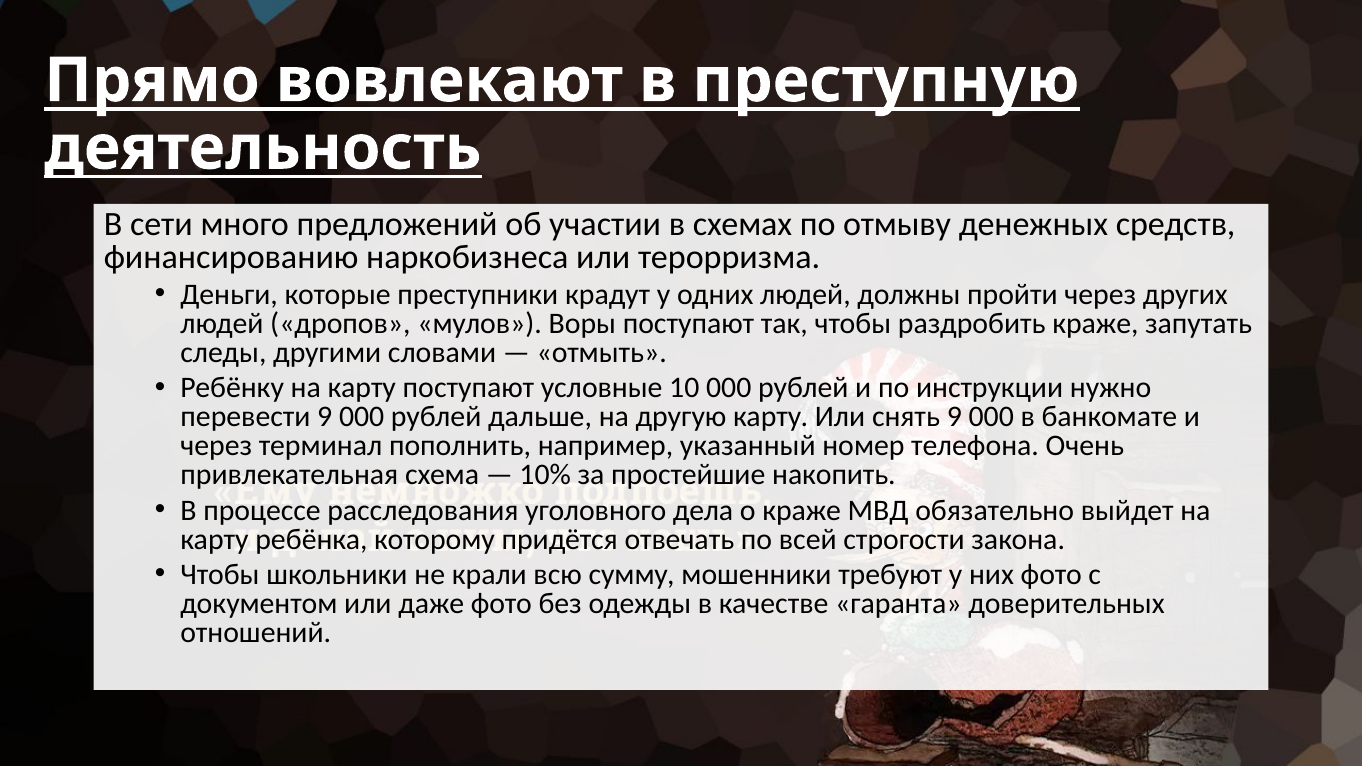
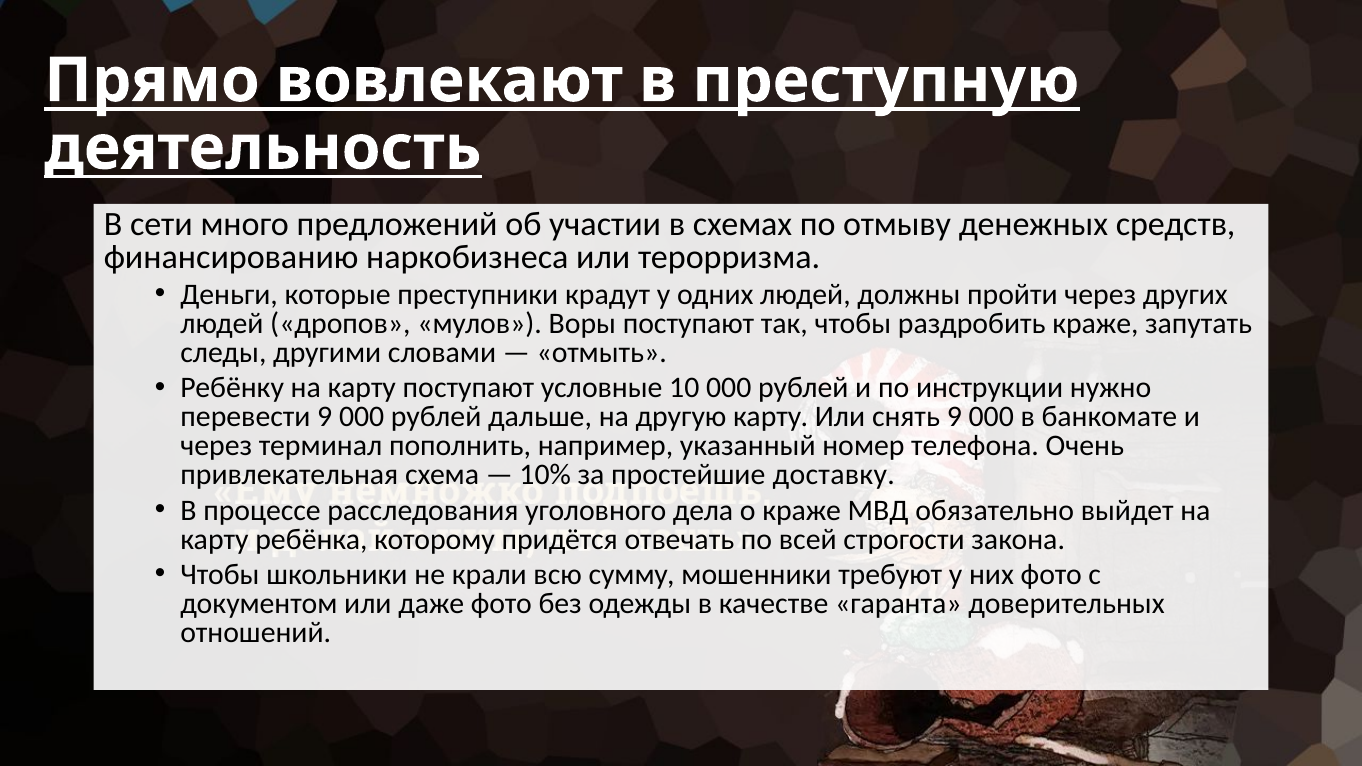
накопить: накопить -> доставку (834, 475)
